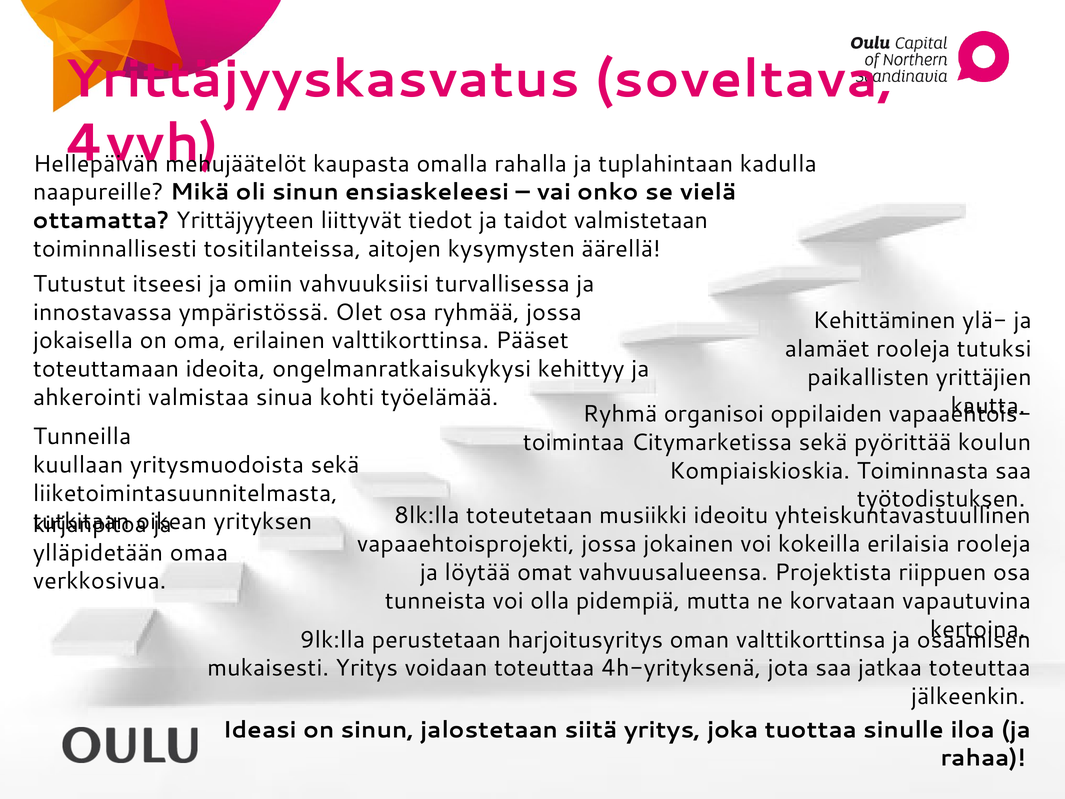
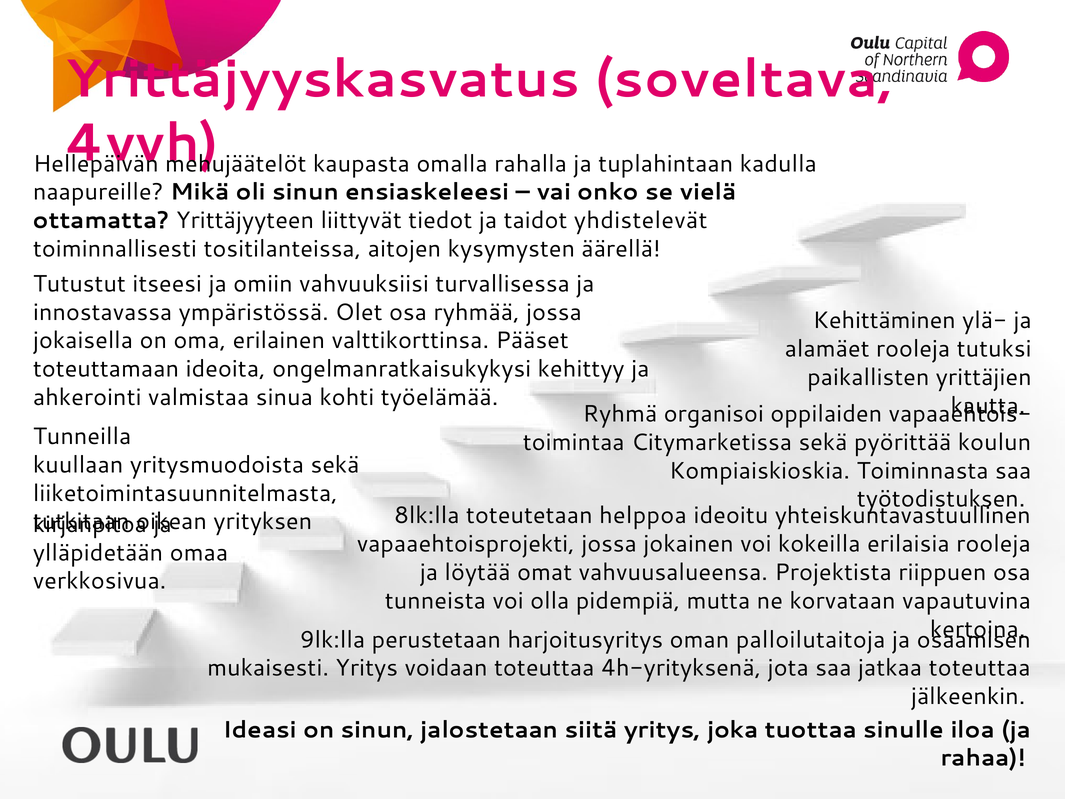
valmistetaan: valmistetaan -> yhdistelevät (641, 220)
musiikki: musiikki -> helppoa (643, 515)
oman valttikorttinsa: valttikorttinsa -> palloilutaitoja (811, 640)
